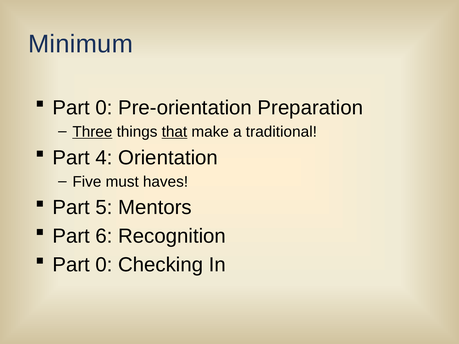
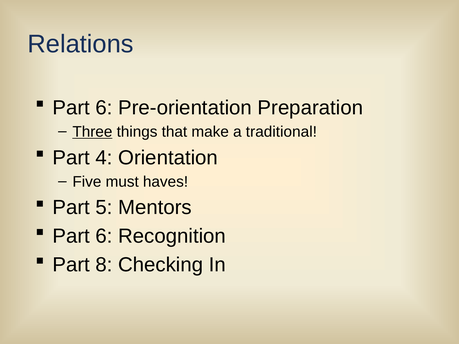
Minimum: Minimum -> Relations (81, 44)
0: 0 -> 6 (104, 108)
that underline: present -> none (174, 132)
0: 0 -> 8 (104, 265)
